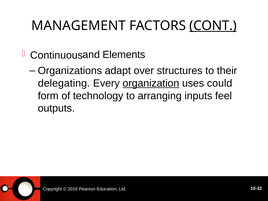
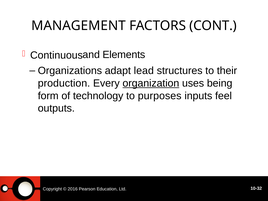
CONT underline: present -> none (213, 26)
over: over -> lead (144, 71)
delegating: delegating -> production (64, 83)
could: could -> being (220, 83)
arranging: arranging -> purposes (160, 96)
